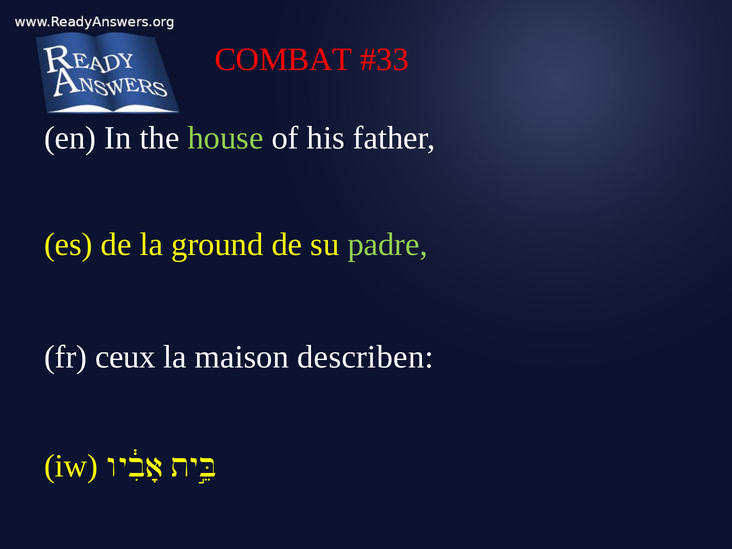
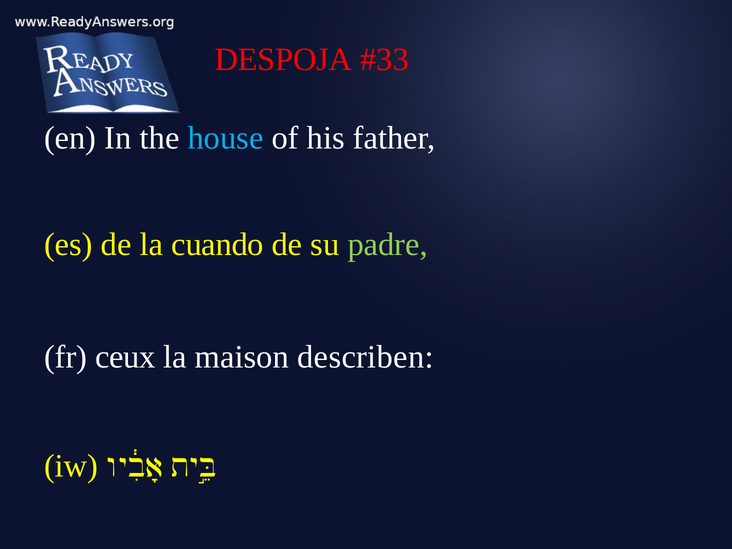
COMBAT: COMBAT -> DESPOJA (283, 59)
house colour: light green -> light blue (226, 138)
ground: ground -> cuando (218, 244)
